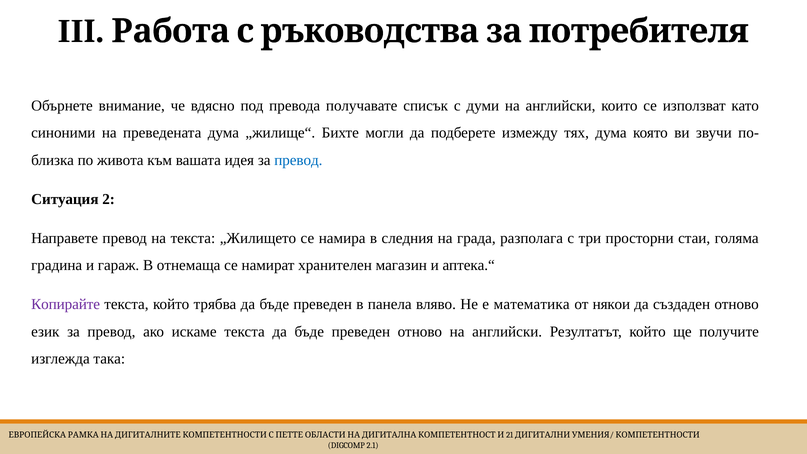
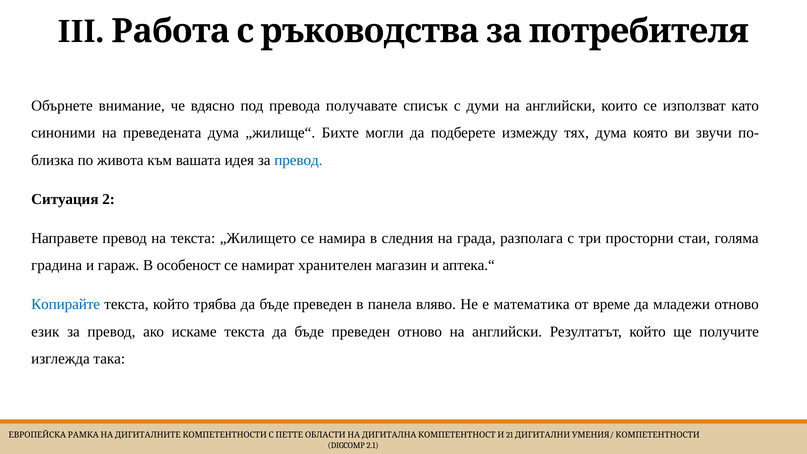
отнемаща: отнемаща -> особеност (189, 265)
Копирайте colour: purple -> blue (66, 304)
някои: някои -> време (611, 304)
създаден: създаден -> младежи (682, 304)
